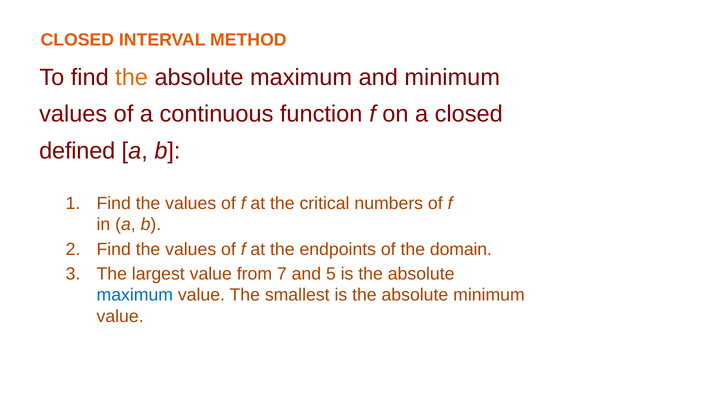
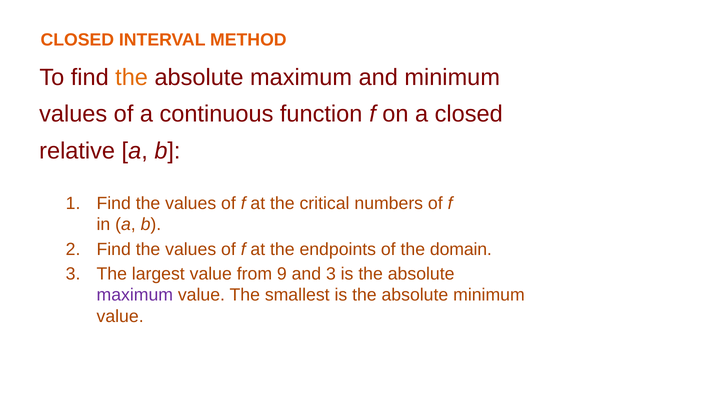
defined: defined -> relative (77, 151)
7: 7 -> 9 (282, 274)
and 5: 5 -> 3 (331, 274)
maximum colour: blue -> purple (135, 295)
